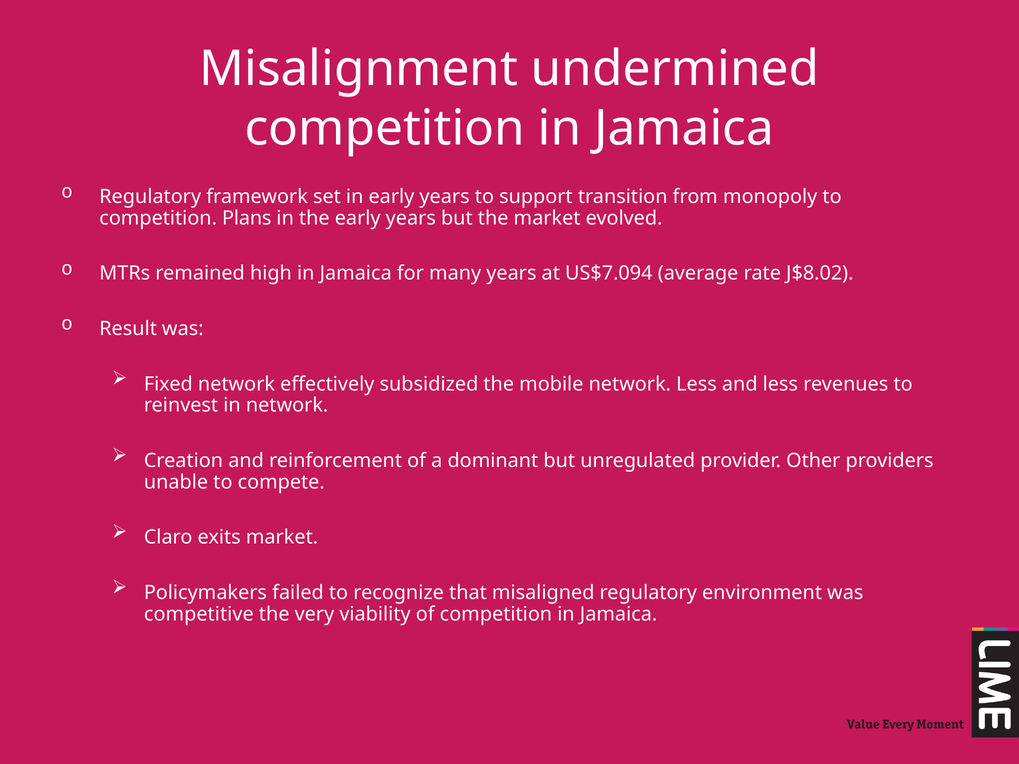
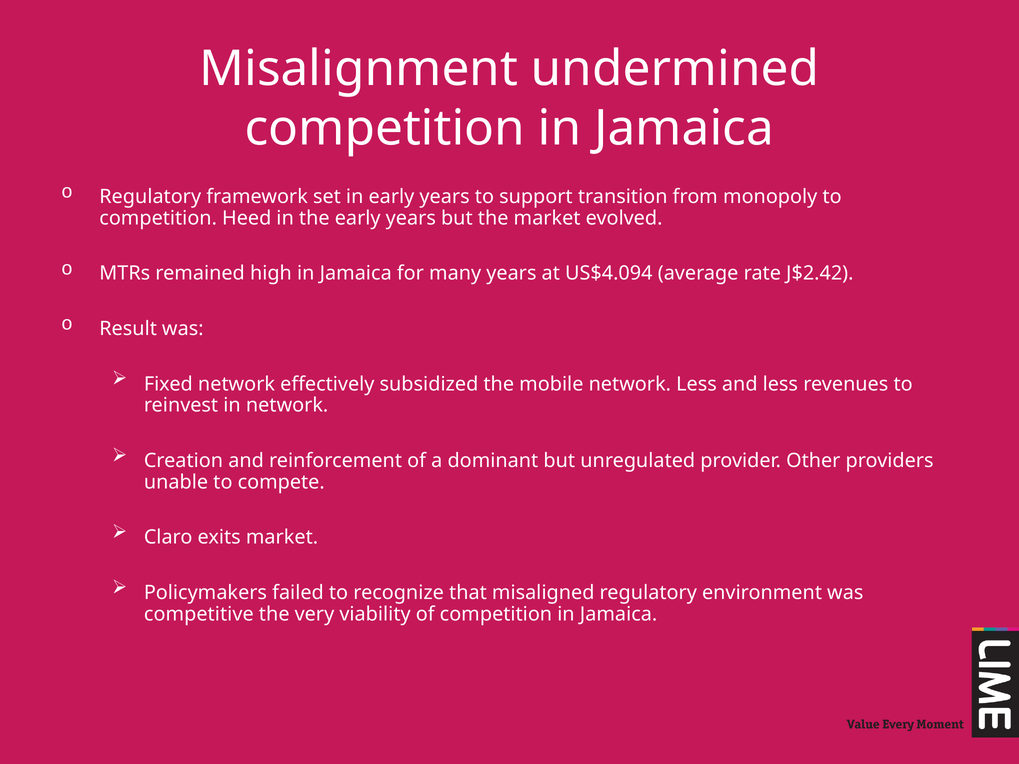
Plans: Plans -> Heed (247, 218)
US$7.094: US$7.094 -> US$4.094 (609, 273)
J$8.02: J$8.02 -> J$2.42 (820, 273)
